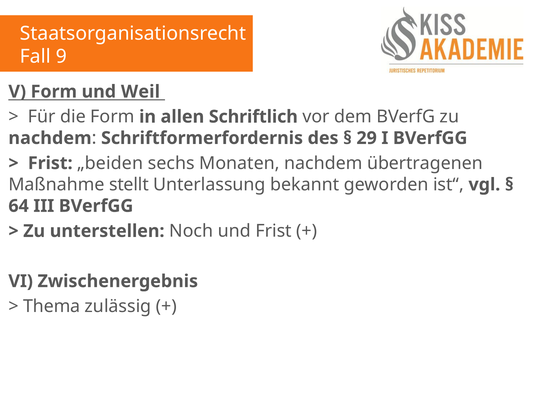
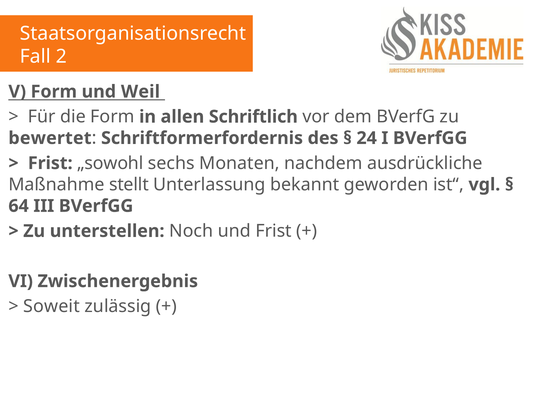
9: 9 -> 2 (61, 57)
nachdem: nachdem -> bewertet (50, 138)
29: 29 -> 24 (367, 138)
„beiden: „beiden -> „sowohl (110, 163)
übertragenen: übertragenen -> ausdrückliche (425, 163)
Thema: Thema -> Soweit (52, 307)
